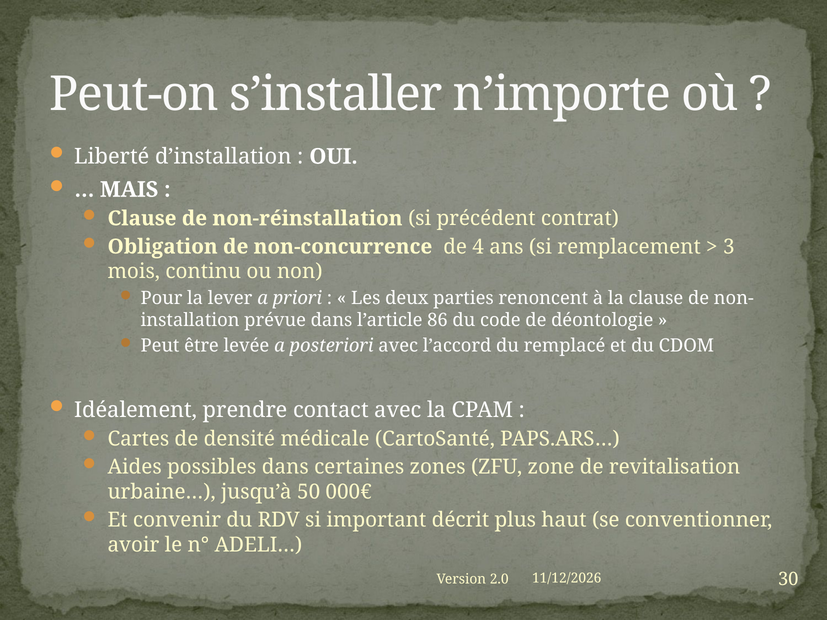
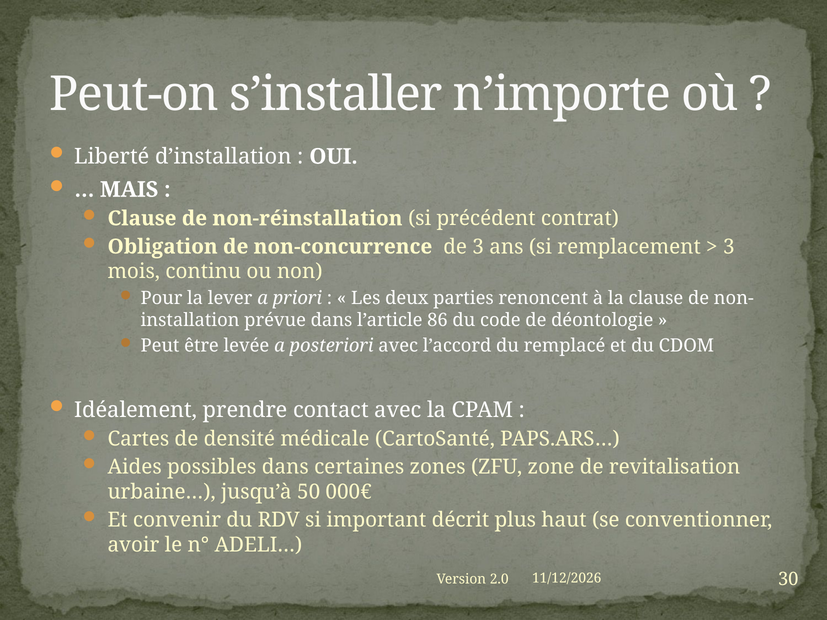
de 4: 4 -> 3 (478, 247)
